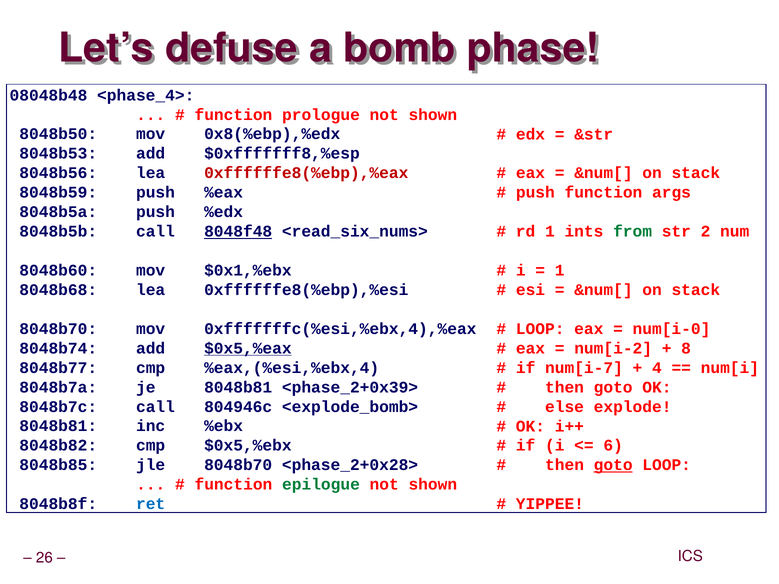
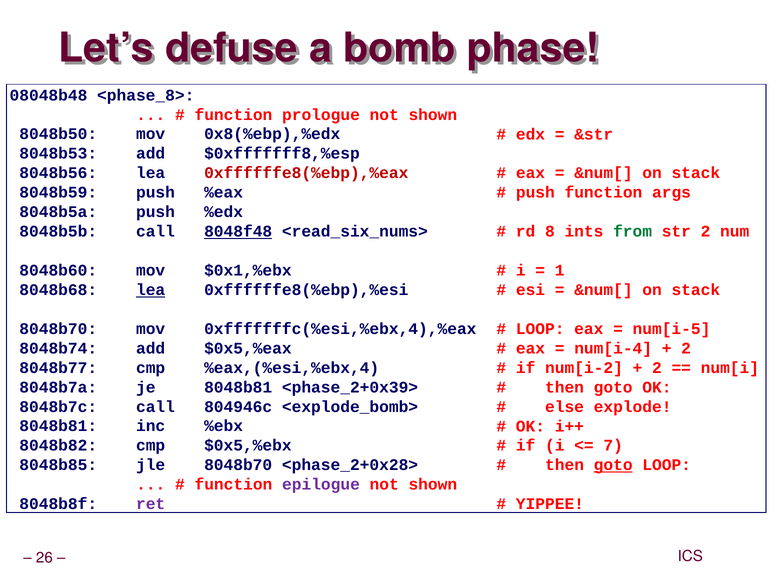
<phase_4>: <phase_4> -> <phase_8> (146, 95)
rd 1: 1 -> 8 (550, 232)
lea underline: none -> present (151, 290)
num[i-0: num[i-0 -> num[i-5 (671, 329)
$0x5,%eax underline: present -> none (248, 348)
num[i-2: num[i-2 -> num[i-4 (613, 348)
8: 8 -> 2 (686, 348)
num[i-7: num[i-7 -> num[i-2 (584, 368)
4: 4 -> 2 (657, 368)
6: 6 -> 7 (613, 446)
epilogue colour: green -> purple (321, 485)
ret colour: blue -> purple (151, 504)
